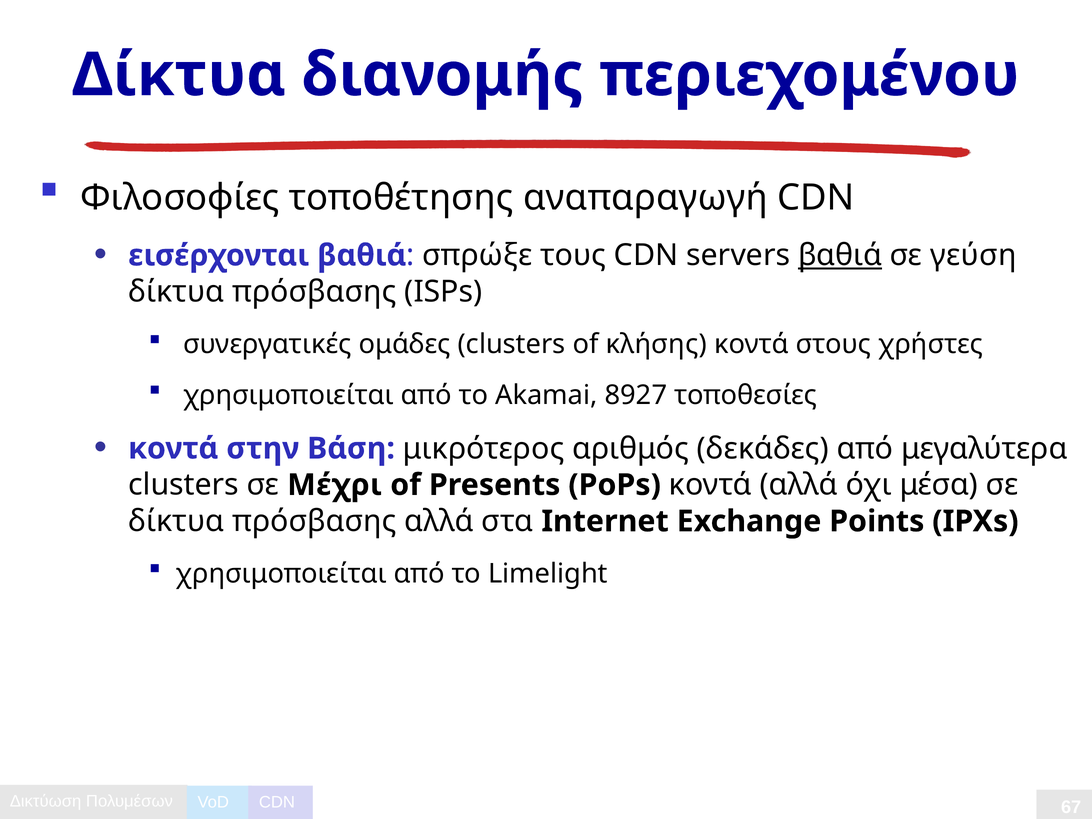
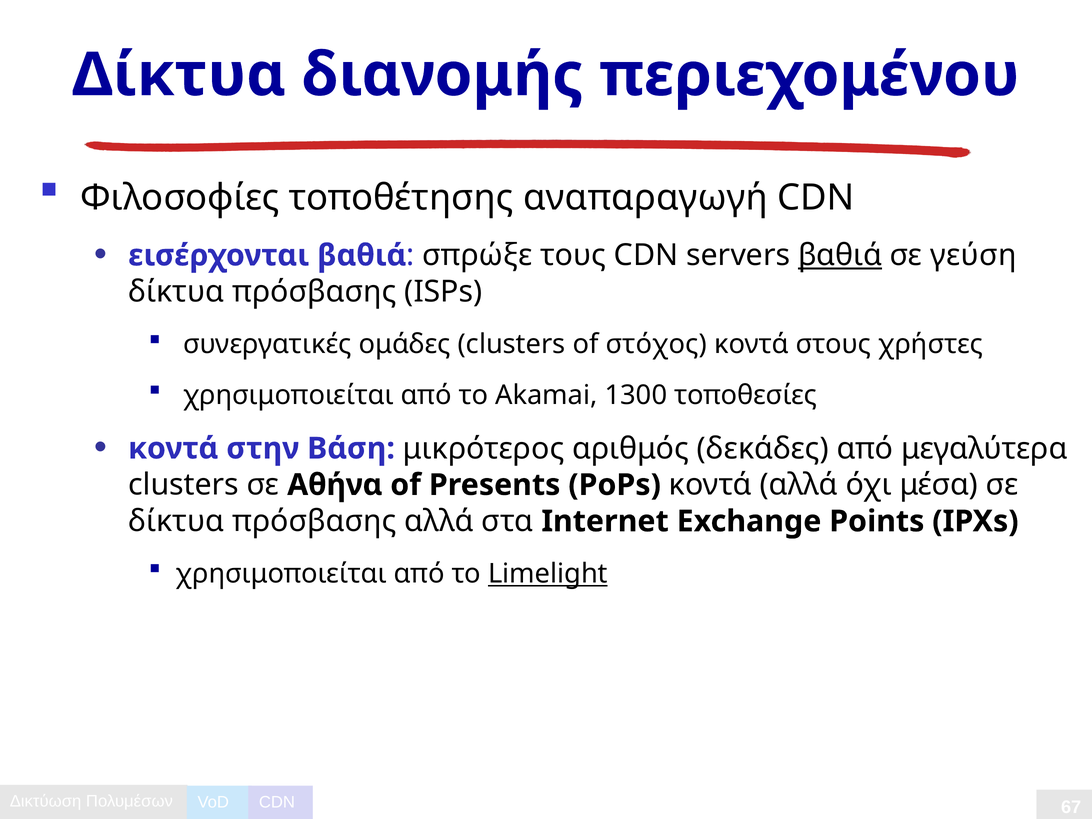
κλήσης: κλήσης -> στόχος (656, 344)
8927: 8927 -> 1300 (636, 395)
Μέχρι: Μέχρι -> Αθήνα (335, 485)
Limelight underline: none -> present (548, 574)
